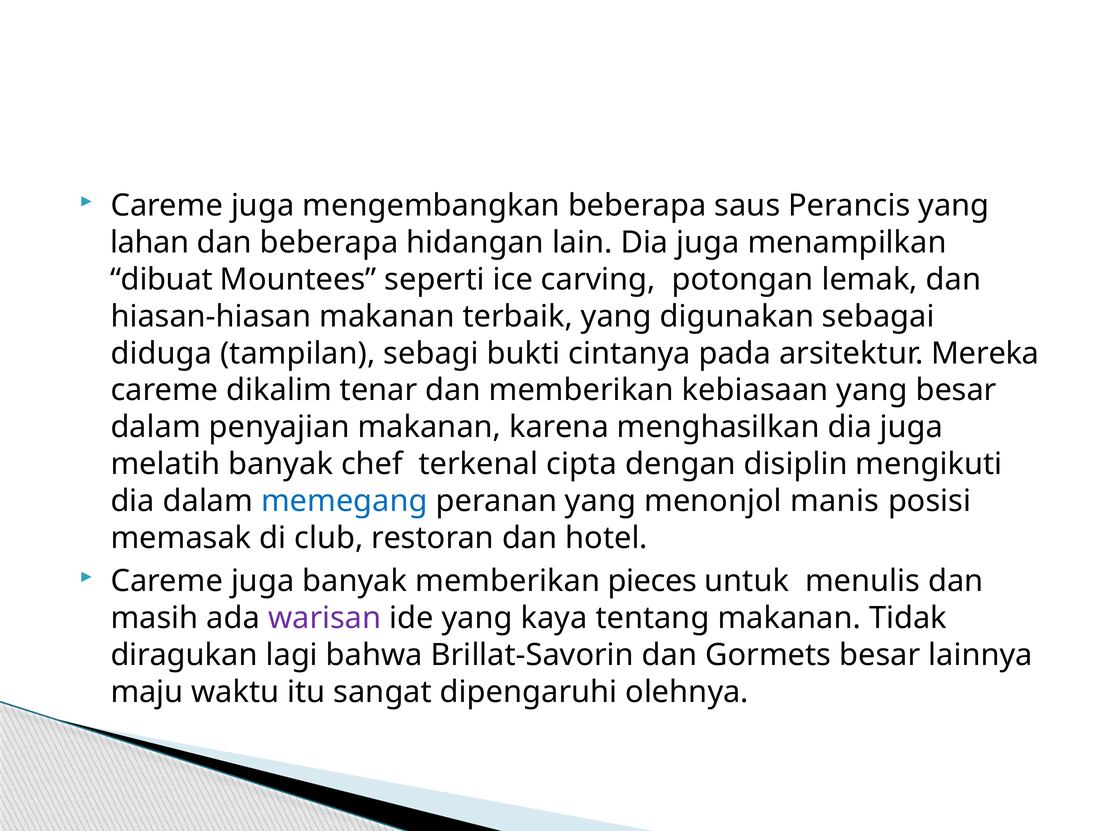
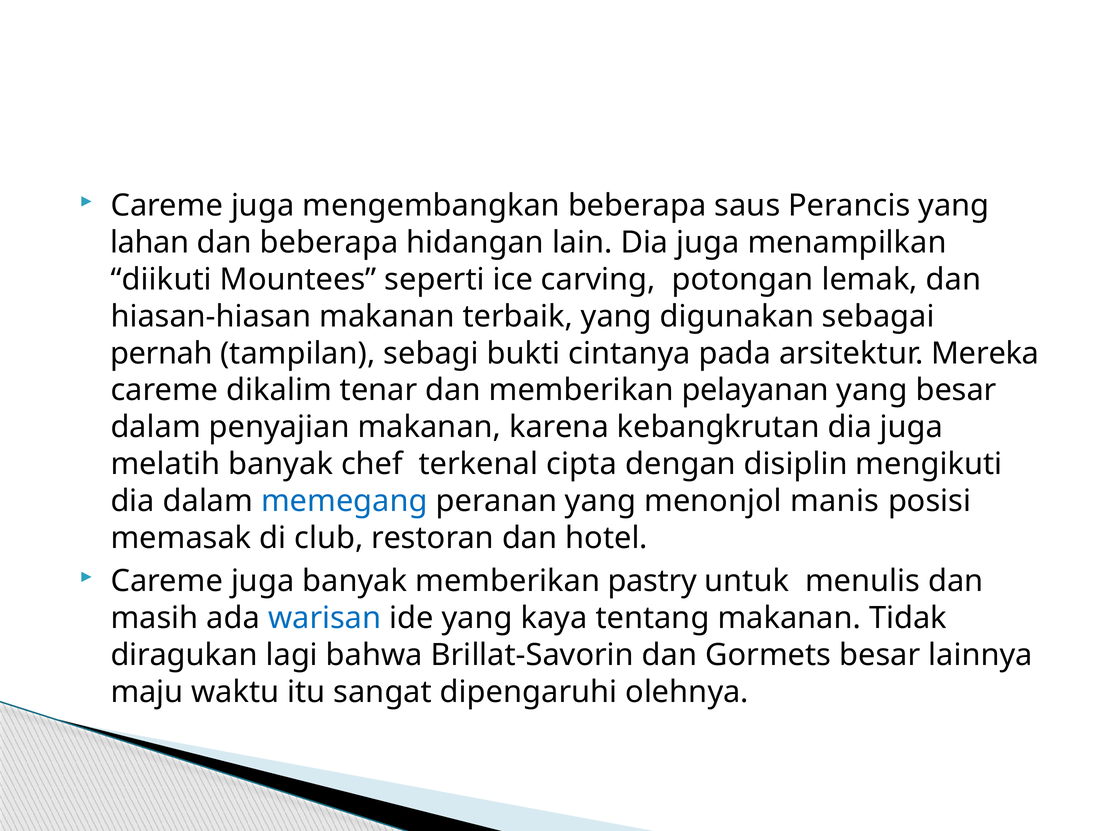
dibuat: dibuat -> diikuti (161, 279)
diduga: diduga -> pernah (162, 353)
kebiasaan: kebiasaan -> pelayanan (755, 390)
menghasilkan: menghasilkan -> kebangkrutan (718, 427)
pieces: pieces -> pastry (652, 581)
warisan colour: purple -> blue (325, 618)
